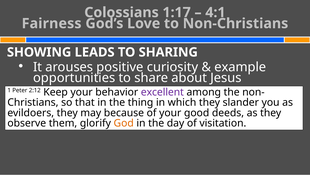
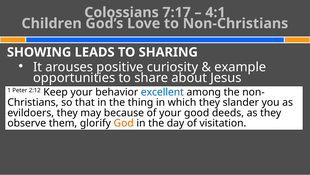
1:17: 1:17 -> 7:17 (177, 12)
Fairness: Fairness -> Children (52, 23)
excellent colour: purple -> blue (162, 92)
